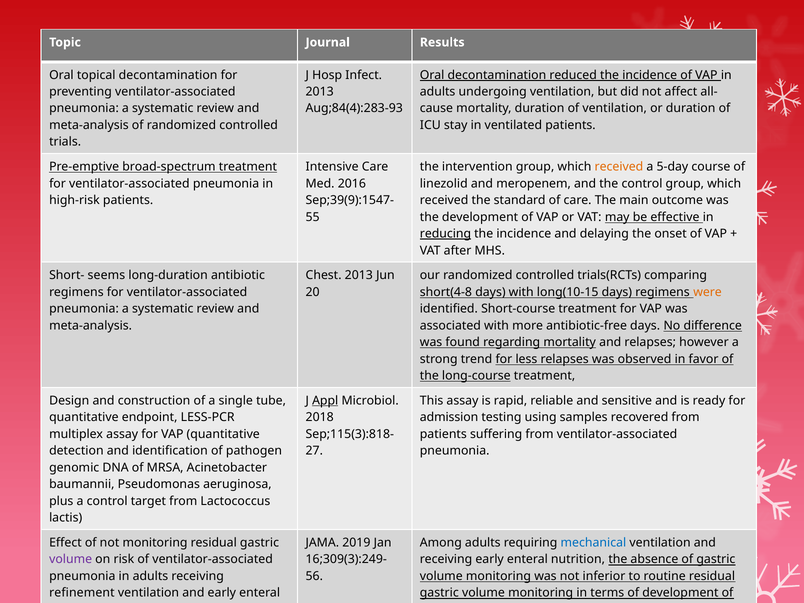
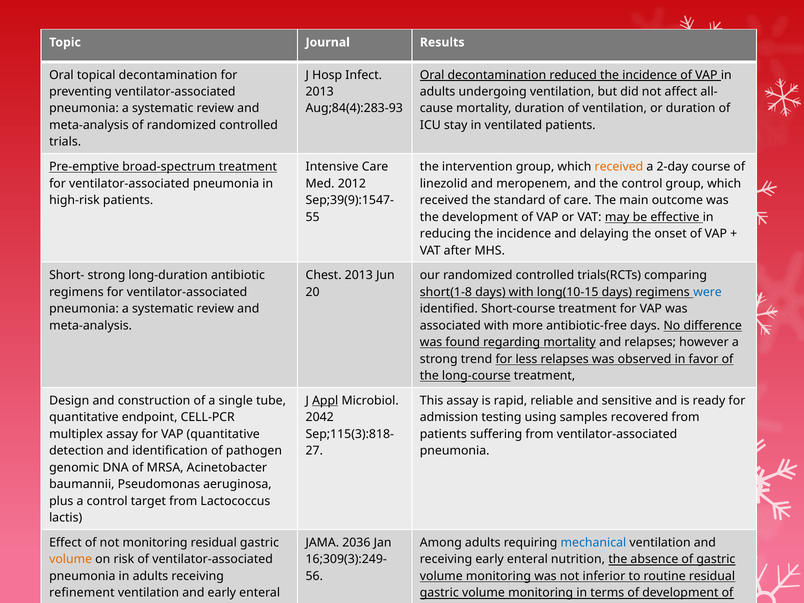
5-day: 5-day -> 2-day (672, 167)
2016: 2016 -> 2012 (352, 183)
reducing underline: present -> none (445, 234)
Short- seems: seems -> strong (106, 275)
short(4-8: short(4-8 -> short(1-8 (446, 292)
were colour: orange -> blue (708, 292)
LESS-PCR: LESS-PCR -> CELL-PCR (208, 417)
2018: 2018 -> 2042 (320, 417)
2019: 2019 -> 2036 (356, 543)
volume colour: purple -> orange (71, 559)
